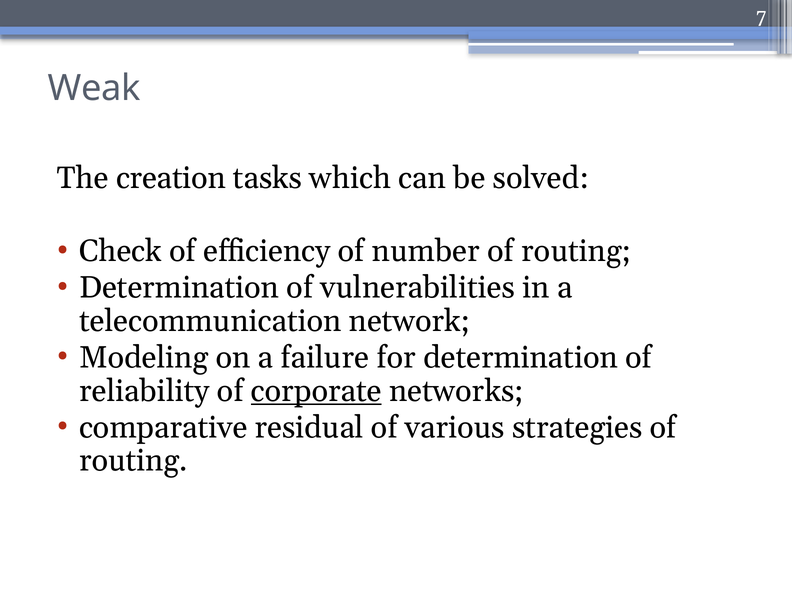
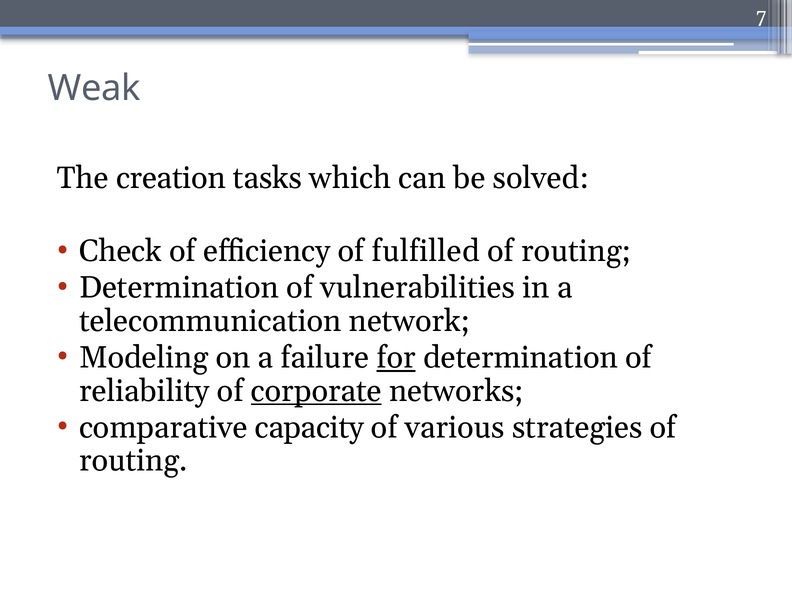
number: number -> fulfilled (426, 251)
for underline: none -> present (396, 358)
residual: residual -> capacity (309, 428)
